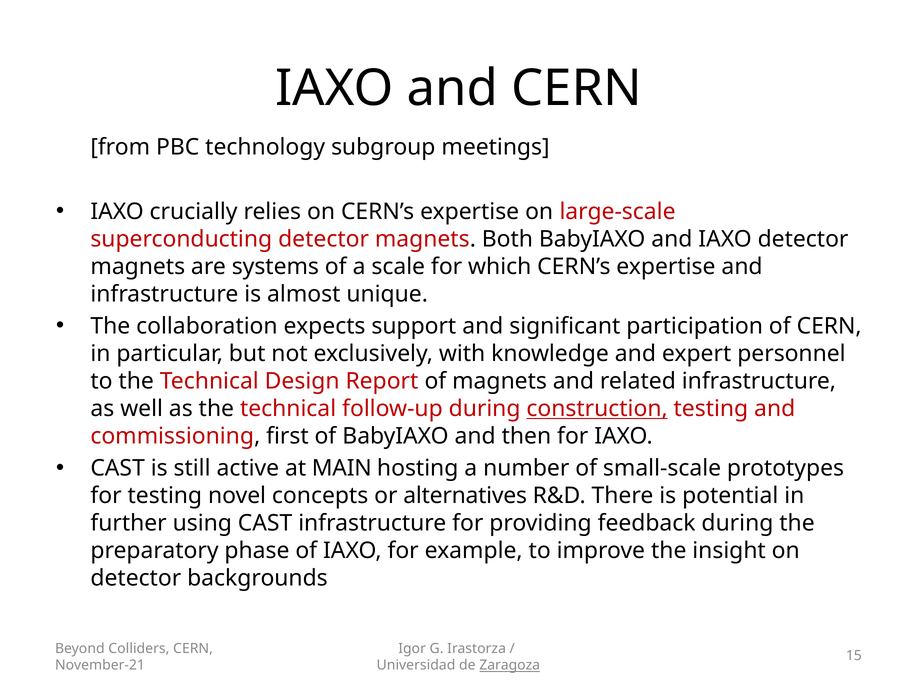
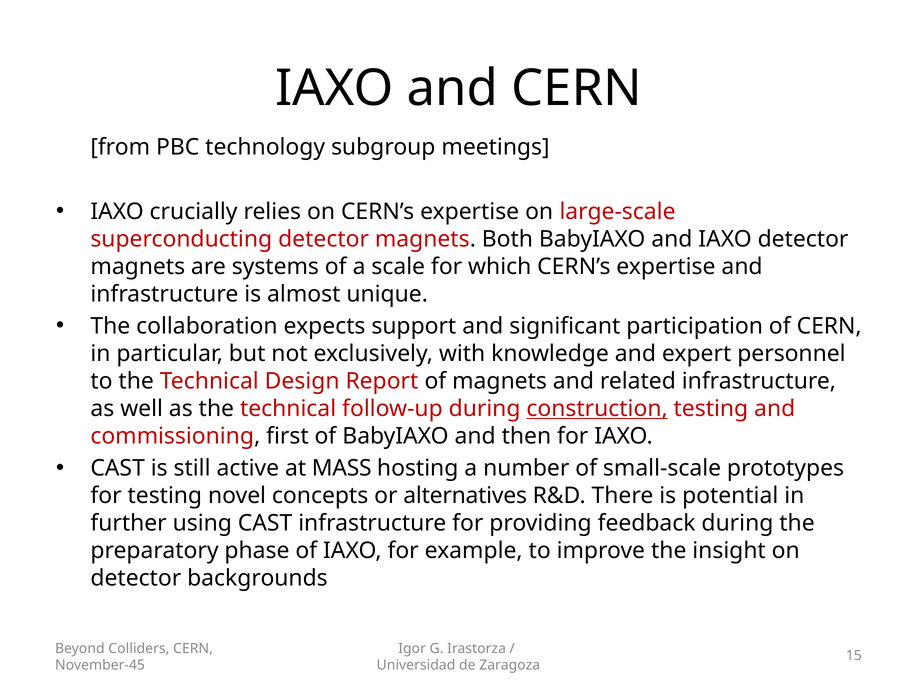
MAIN: MAIN -> MASS (342, 468)
November-21: November-21 -> November-45 (100, 665)
Zaragoza underline: present -> none (510, 665)
